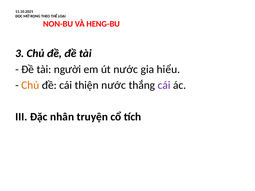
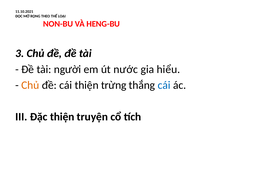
thiện nước: nước -> trừng (114, 85)
cái colour: purple -> blue (164, 85)
Đặc nhân: nhân -> thiện (62, 117)
